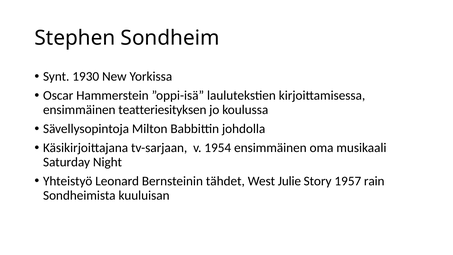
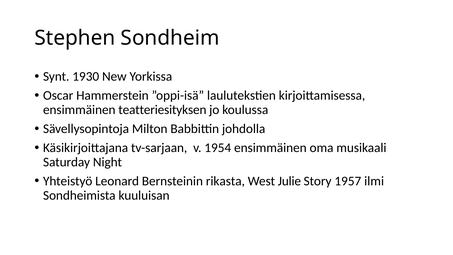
tähdet: tähdet -> rikasta (225, 181)
rain: rain -> ilmi (374, 181)
